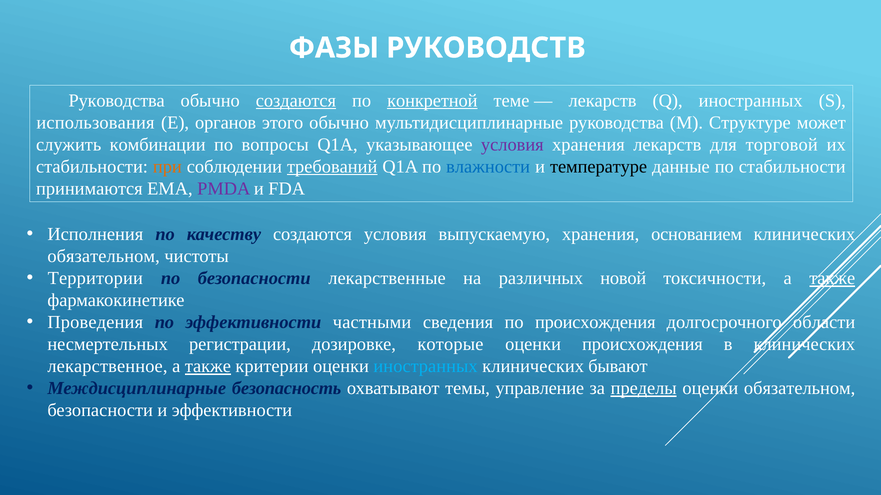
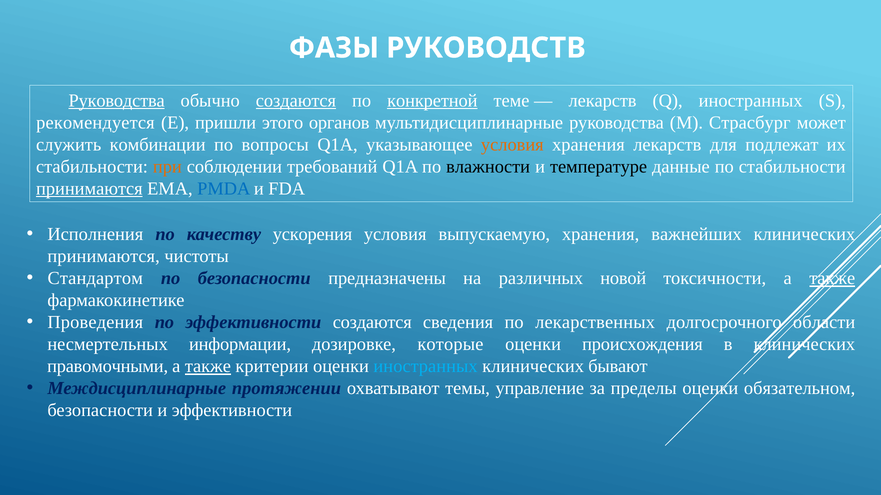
Руководства underline: none -> present (117, 101)
использования: использования -> рекомендуется (95, 123)
органов: органов -> пришли (226, 123)
этого обычно: обычно -> органов (339, 123)
Структуре: Структуре -> Страсбург (750, 123)
условия colour: purple -> orange (512, 145)
торговой: торговой -> подлежат (782, 145)
требований underline: present -> none (332, 167)
влажности colour: blue -> black (488, 167)
принимаются underline: none -> present (89, 189)
PMDA colour: purple -> blue (224, 189)
качеству создаются: создаются -> ускорения (313, 235)
основанием: основанием -> важнейших (697, 235)
обязательном: обязательном -> принимаются (104, 257)
Территории: Территории -> Стандартом (95, 279)
лекарственные: лекарственные -> предназначены (387, 279)
эффективности частными: частными -> создаются (372, 323)
по происхождения: происхождения -> лекарственных (595, 323)
регистрации: регистрации -> информации (240, 345)
лекарственное: лекарственное -> правомочными (108, 367)
безопасность: безопасность -> протяжении (286, 389)
пределы underline: present -> none (644, 389)
